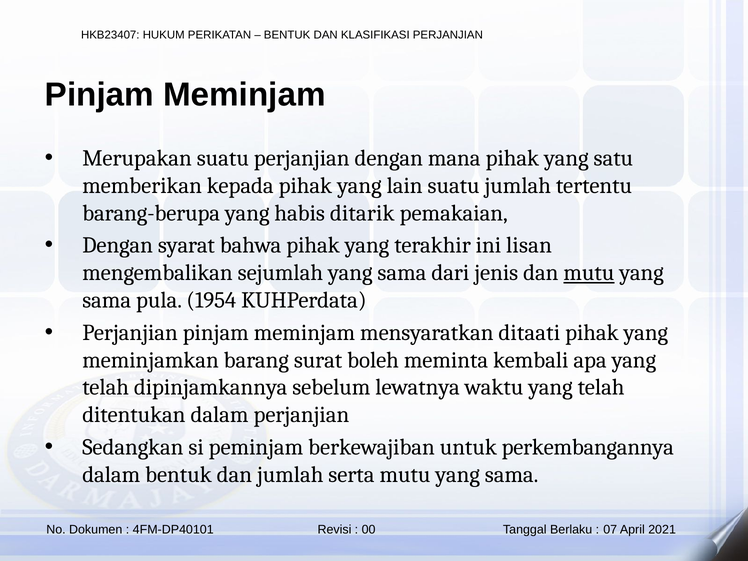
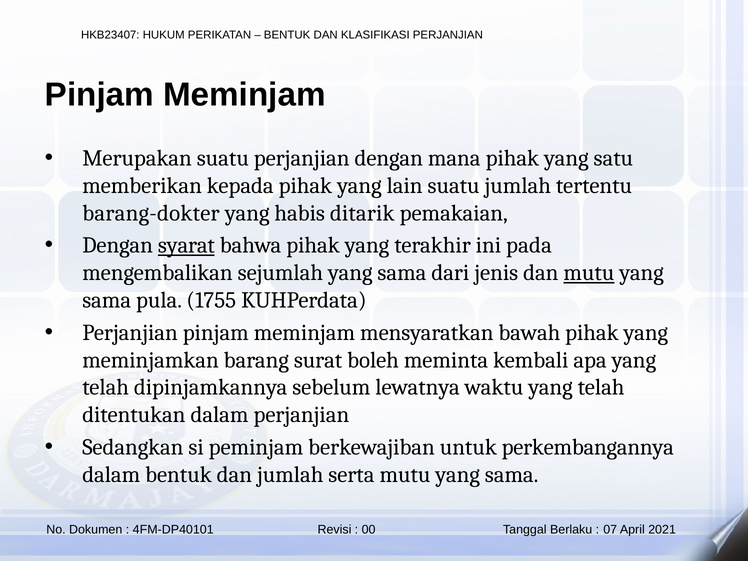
barang-berupa: barang-berupa -> barang-dokter (151, 213)
syarat underline: none -> present (186, 245)
lisan: lisan -> pada (529, 245)
1954: 1954 -> 1755 (211, 300)
ditaati: ditaati -> bawah (529, 333)
